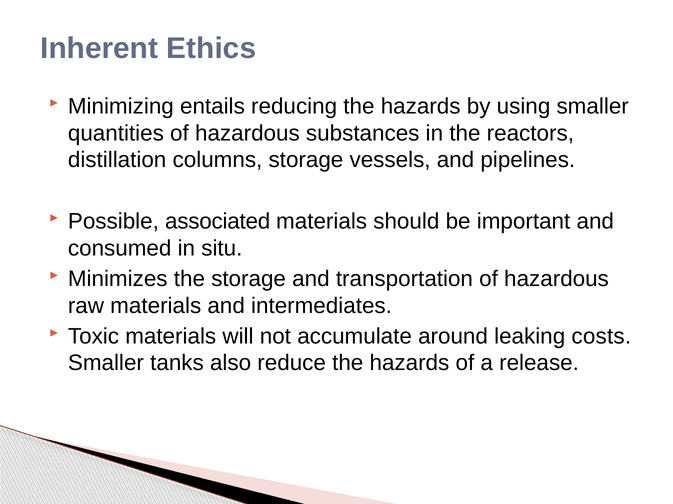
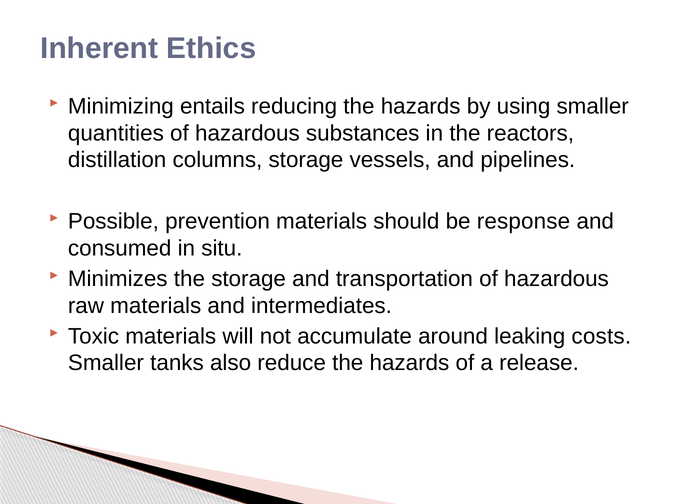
associated: associated -> prevention (218, 222)
important: important -> response (523, 222)
